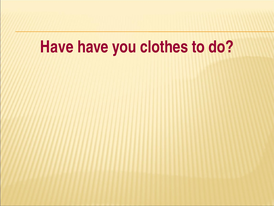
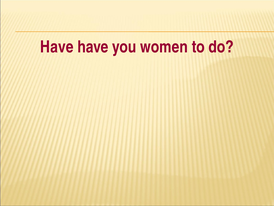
clothes: clothes -> women (164, 47)
